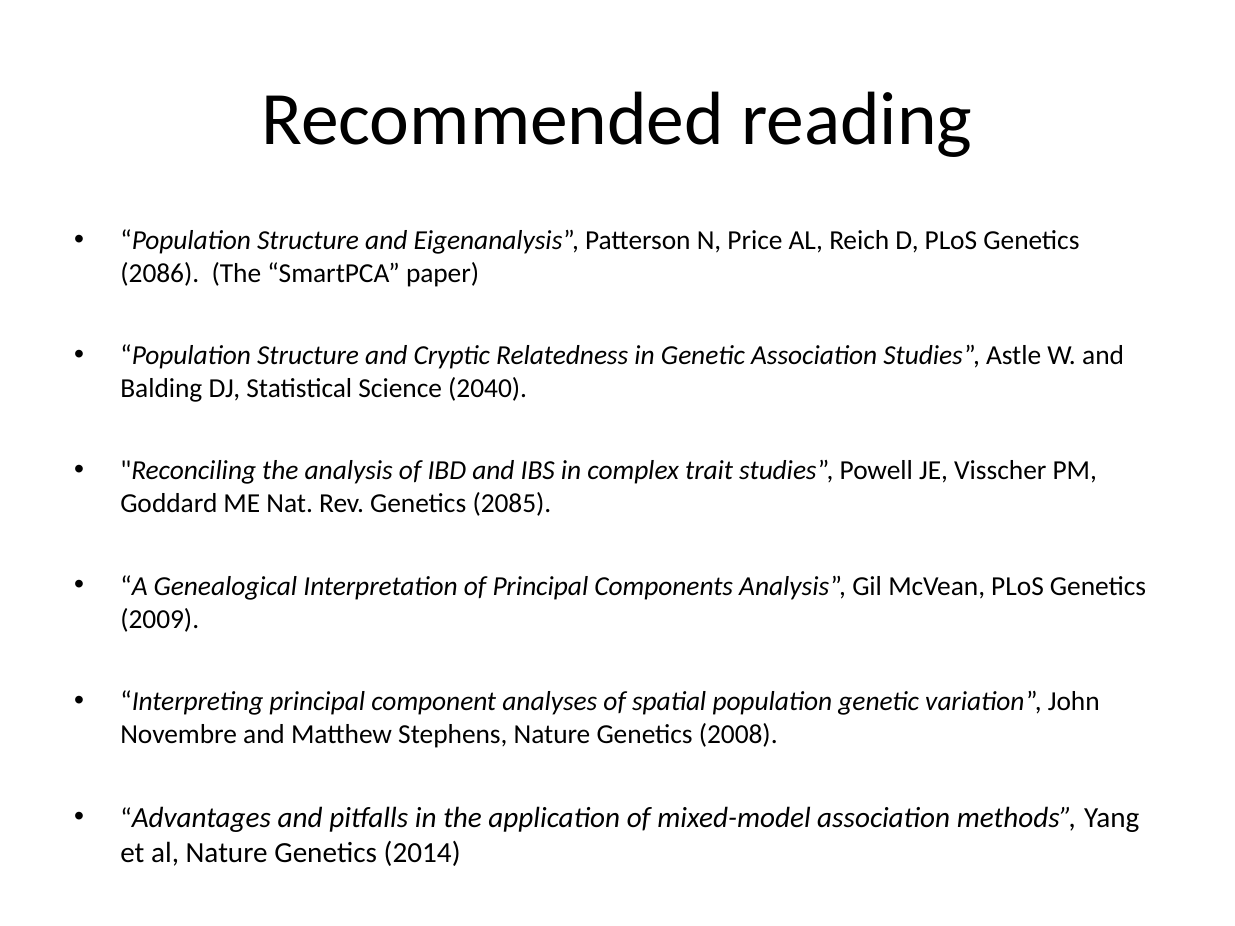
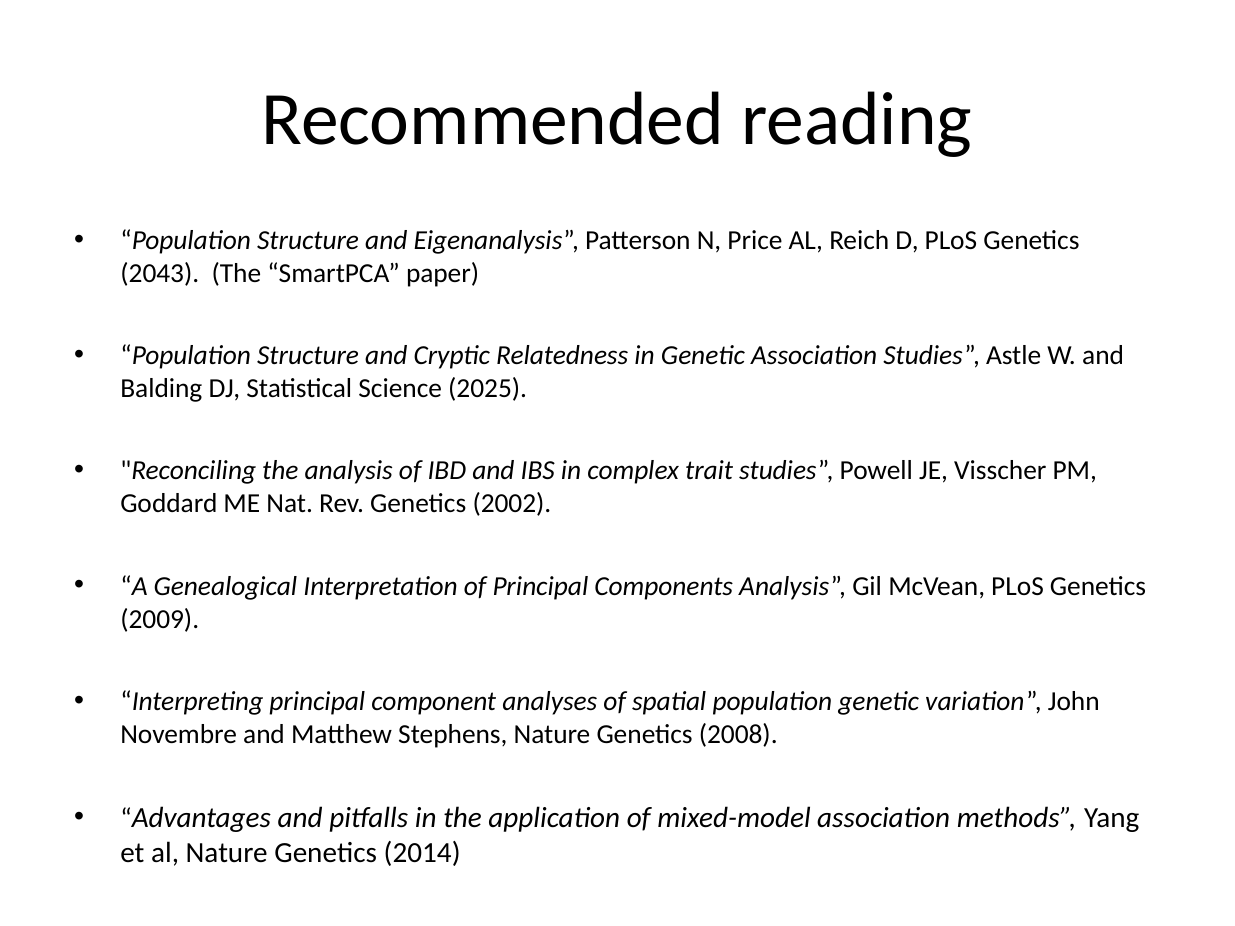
2086: 2086 -> 2043 (160, 274)
2040: 2040 -> 2025 (488, 389)
2085: 2085 -> 2002 (512, 504)
